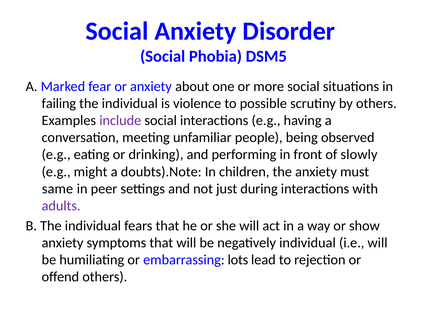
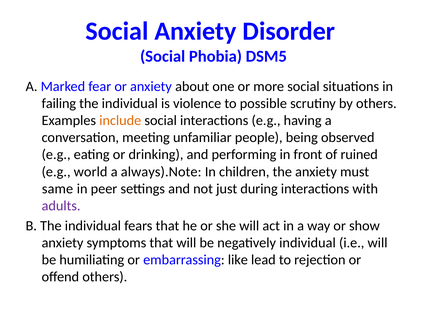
include colour: purple -> orange (120, 121)
slowly: slowly -> ruined (359, 155)
might: might -> world (91, 172)
doubts).Note: doubts).Note -> always).Note (161, 172)
lots: lots -> like (238, 260)
